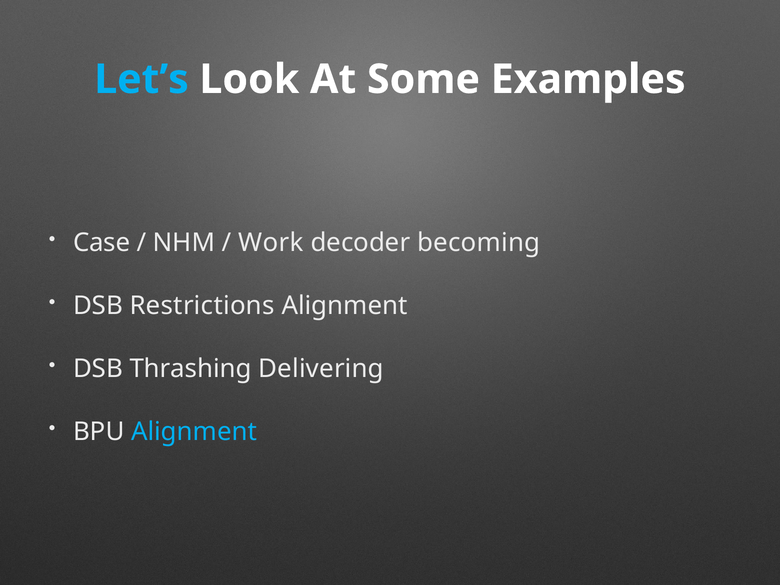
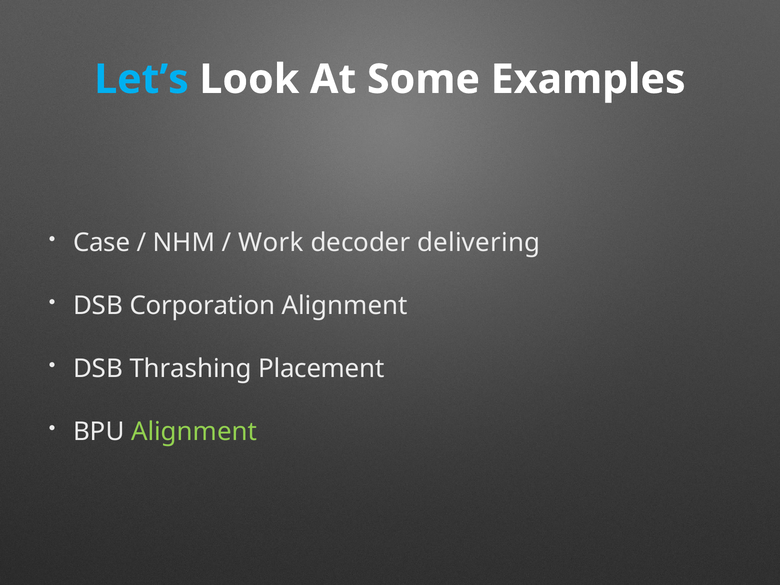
becoming: becoming -> delivering (479, 243)
Restrictions: Restrictions -> Corporation (202, 306)
Delivering: Delivering -> Placement (321, 369)
Alignment colour: light blue -> light green (194, 432)
